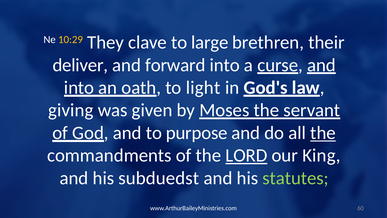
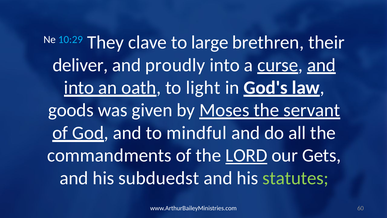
10:29 colour: yellow -> light blue (71, 40)
forward: forward -> proudly (175, 65)
giving: giving -> goods (71, 110)
purpose: purpose -> mindful (197, 133)
the underline: present -> none (323, 133)
King: King -> Gets (322, 155)
